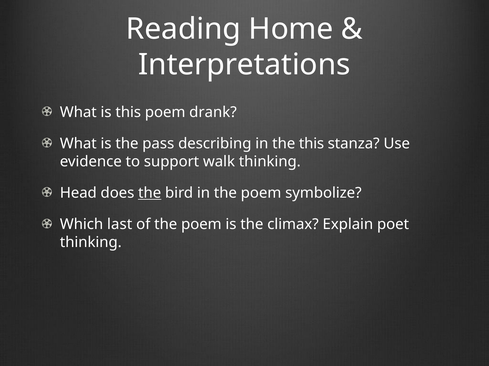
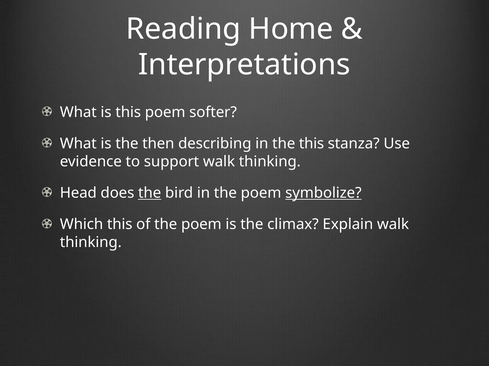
drank: drank -> softer (213, 112)
pass: pass -> then (158, 144)
symbolize underline: none -> present (323, 193)
Which last: last -> this (120, 225)
Explain poet: poet -> walk (393, 225)
